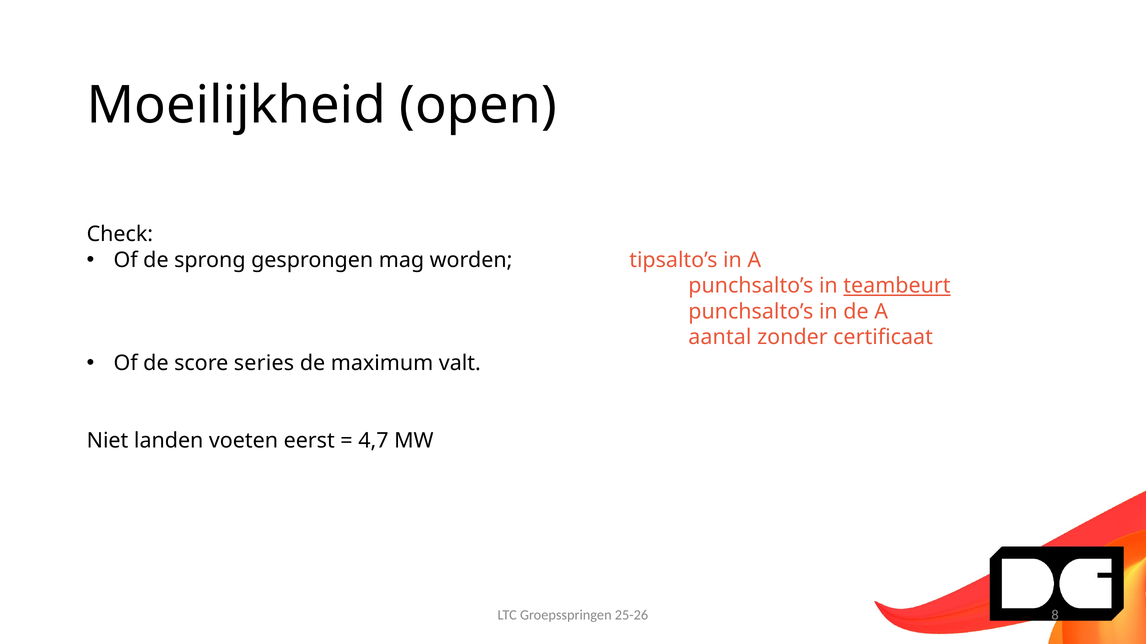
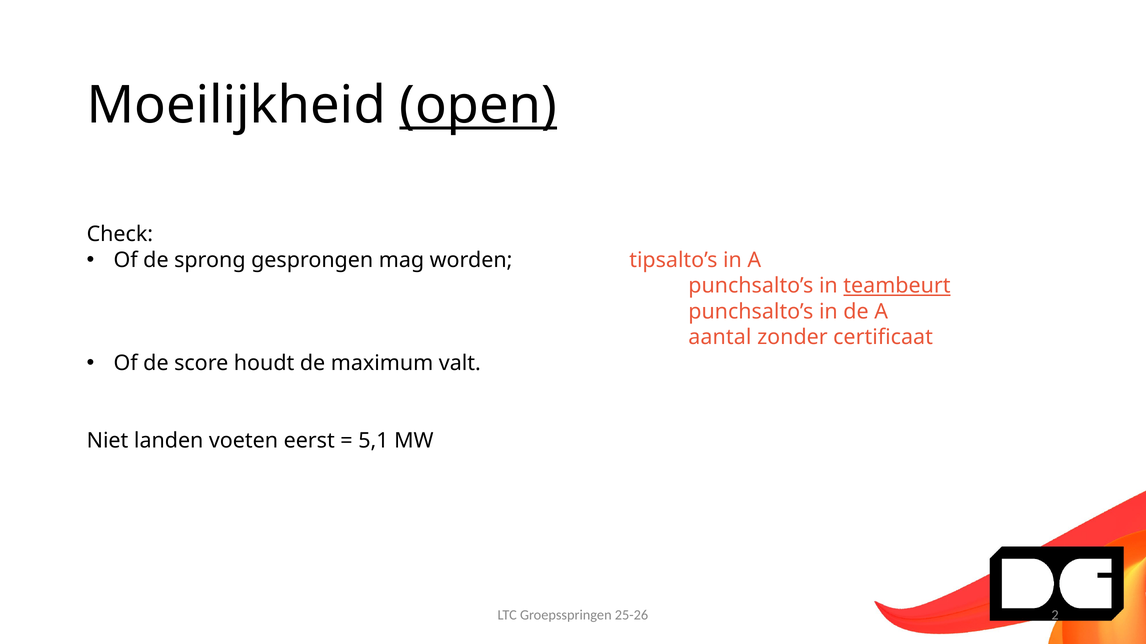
open underline: none -> present (478, 106)
series: series -> houdt (264, 364)
4,7: 4,7 -> 5,1 (373, 441)
8: 8 -> 2 (1055, 615)
